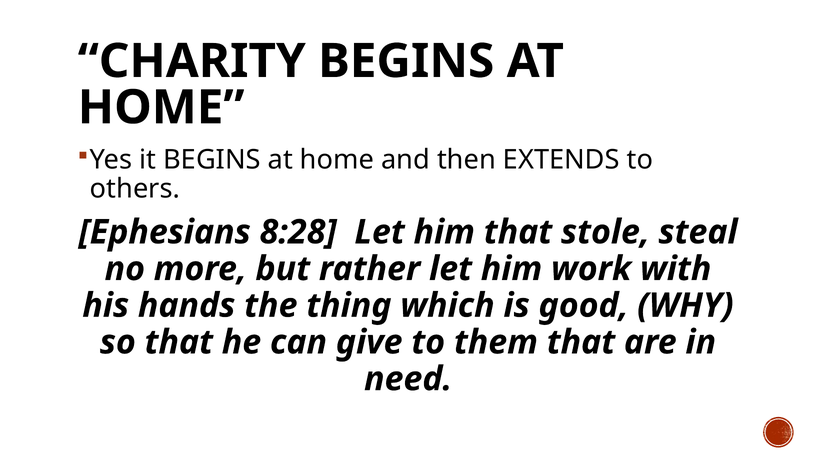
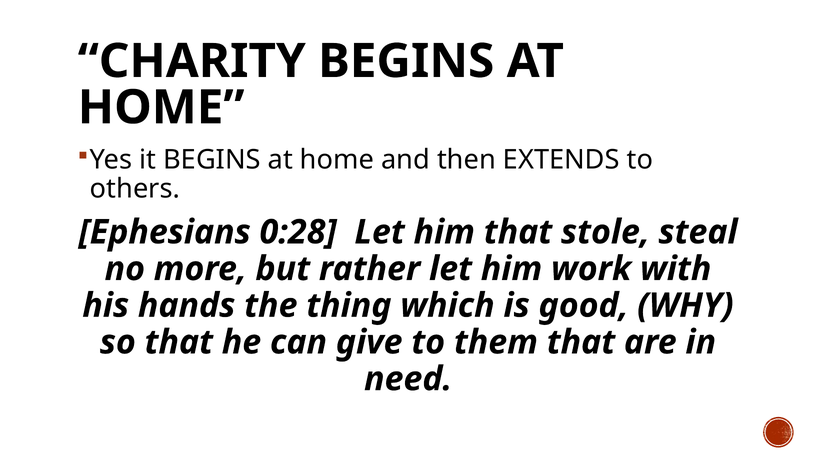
8:28: 8:28 -> 0:28 (298, 232)
